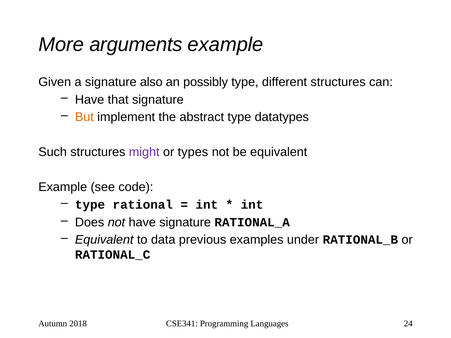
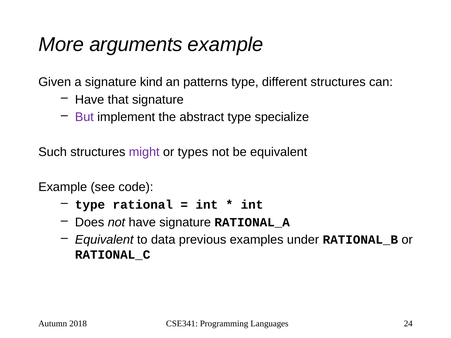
also: also -> kind (151, 82)
possibly: possibly -> patterns (206, 82)
But colour: orange -> purple (84, 117)
datatypes: datatypes -> specialize (282, 117)
